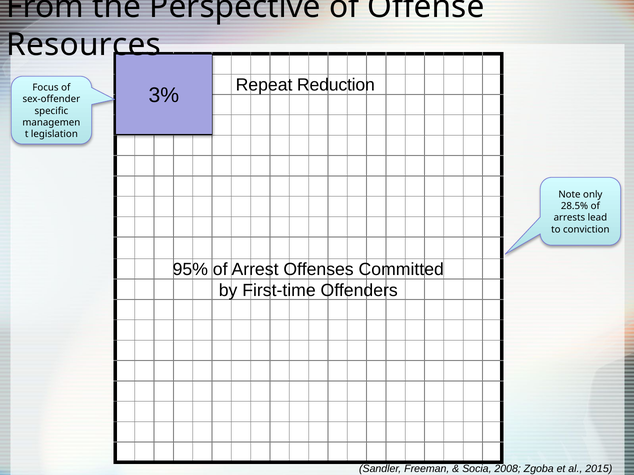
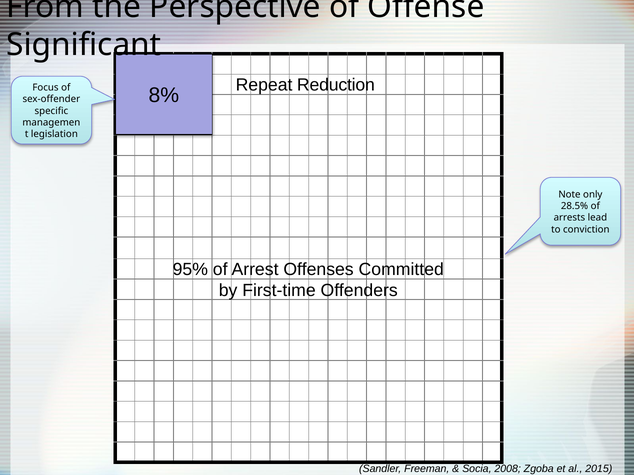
Resources: Resources -> Significant (84, 45)
3%: 3% -> 8% (164, 96)
